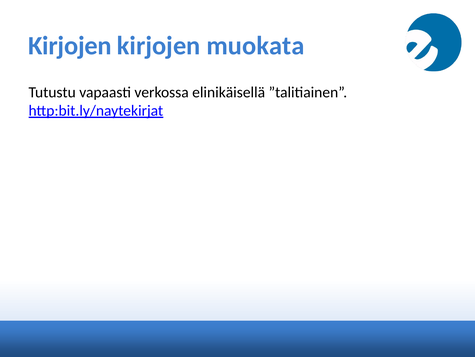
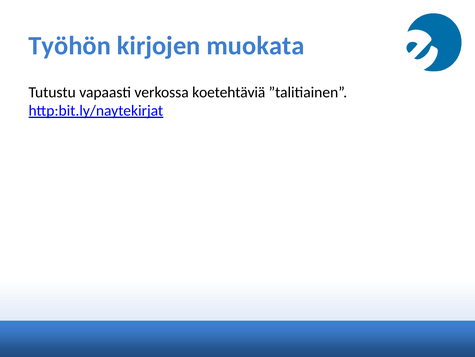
Kirjojen: Kirjojen -> Työhön (70, 46)
elinikäisellä: elinikäisellä -> koetehtäviä (229, 92)
